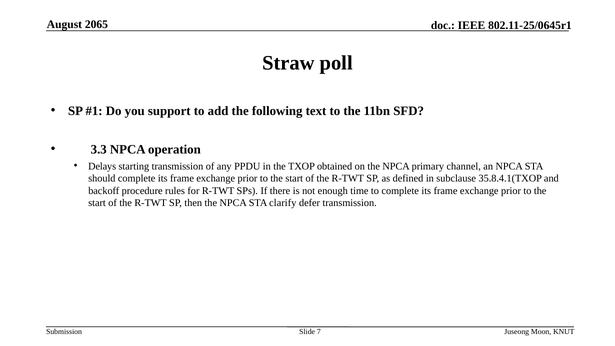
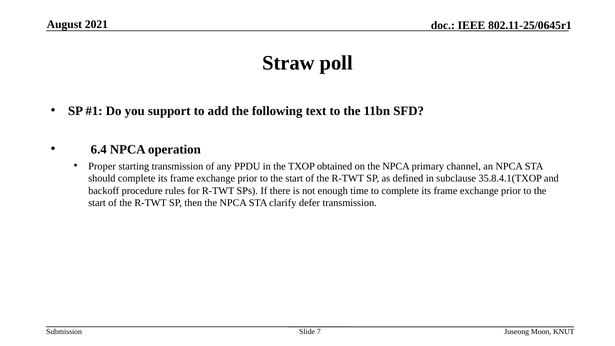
2065: 2065 -> 2021 (96, 24)
3.3: 3.3 -> 6.4 (99, 149)
Delays: Delays -> Proper (102, 166)
